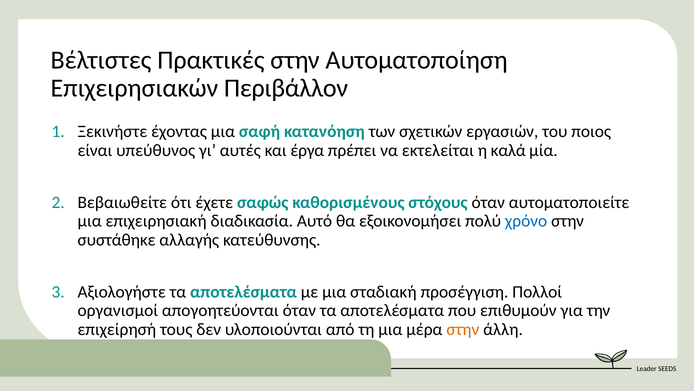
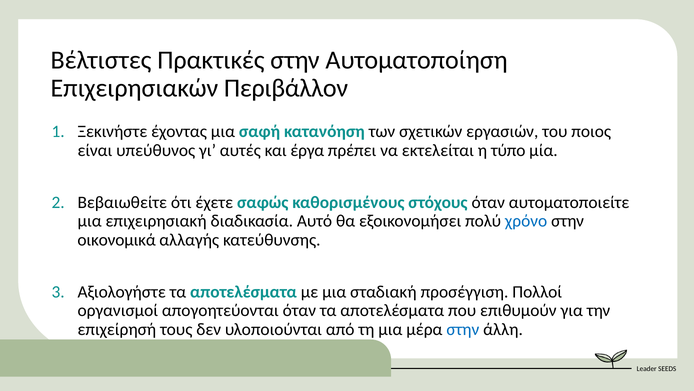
καλά: καλά -> τύπο (508, 150)
συστάθηκε: συστάθηκε -> οικονομικά (117, 240)
στην colour: orange -> blue (463, 329)
